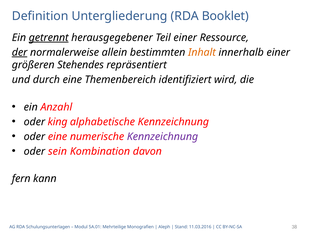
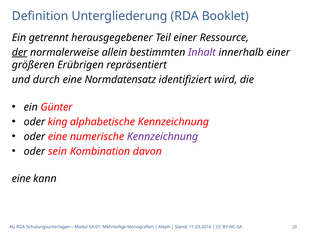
getrennt underline: present -> none (49, 38)
Inhalt colour: orange -> purple (202, 52)
Stehendes: Stehendes -> Erübrigen (80, 65)
Themenbereich: Themenbereich -> Normdatensatz (120, 80)
Anzahl: Anzahl -> Günter (56, 107)
fern: fern -> eine (21, 179)
